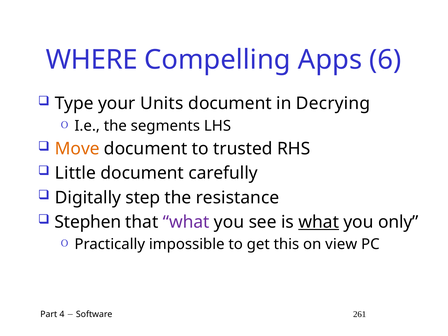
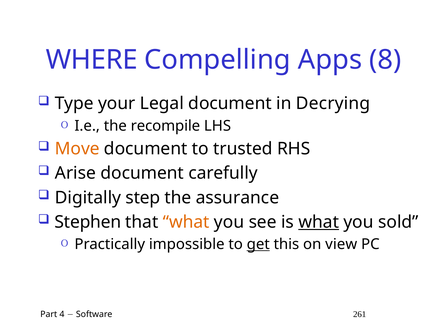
6: 6 -> 8 (385, 60)
Units: Units -> Legal (162, 104)
segments: segments -> recompile (165, 126)
Little: Little -> Arise (75, 173)
resistance: resistance -> assurance (237, 198)
what colour: purple -> orange (186, 222)
only: only -> sold (398, 222)
get underline: none -> present (258, 244)
